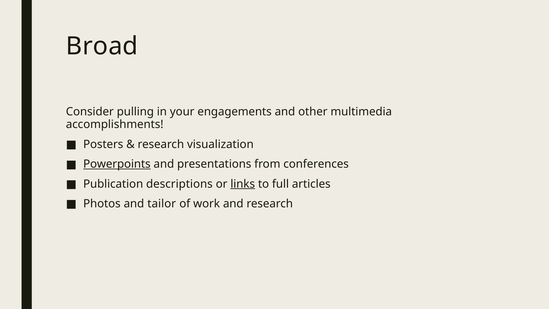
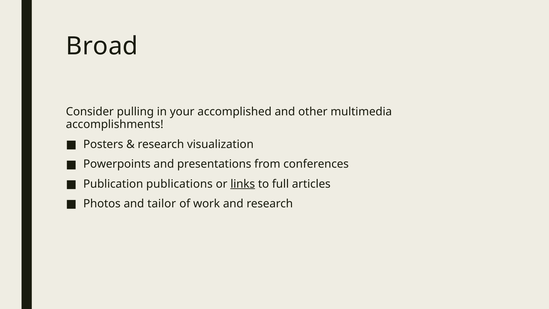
engagements: engagements -> accomplished (235, 112)
Powerpoints underline: present -> none (117, 164)
descriptions: descriptions -> publications (179, 184)
